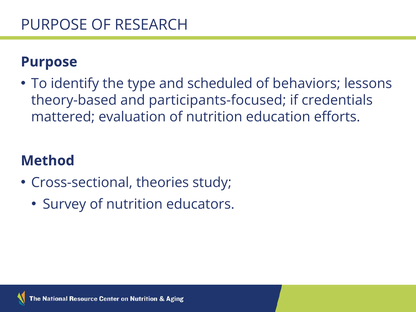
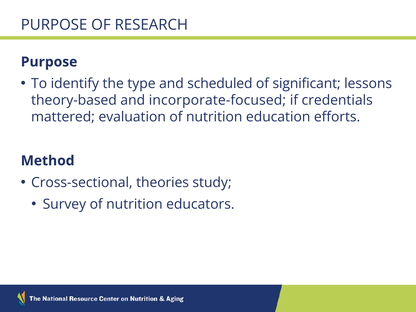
behaviors: behaviors -> significant (307, 84)
participants-focused: participants-focused -> incorporate-focused (217, 100)
